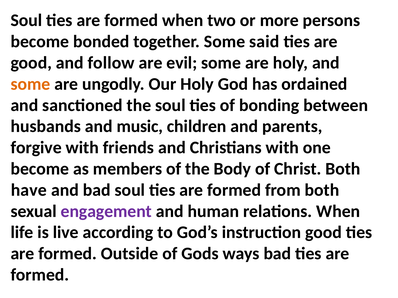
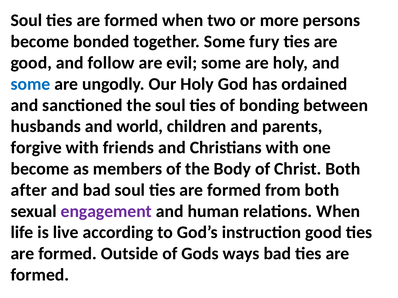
said: said -> fury (264, 42)
some colour: orange -> blue (30, 84)
music: music -> world (140, 127)
have: have -> after (29, 190)
